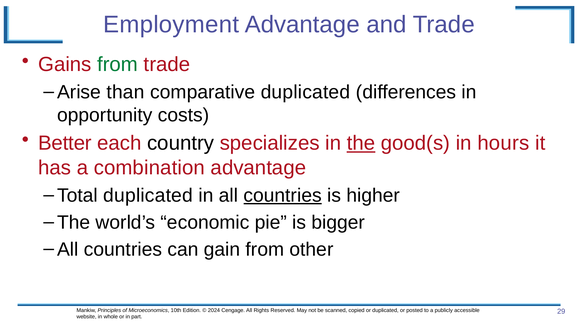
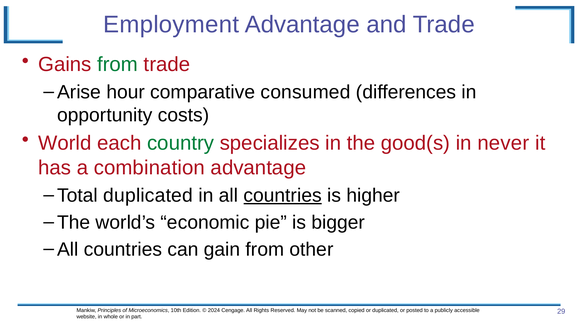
than: than -> hour (126, 92)
comparative duplicated: duplicated -> consumed (306, 92)
Better: Better -> World (65, 143)
country colour: black -> green (181, 143)
the underline: present -> none (361, 143)
hours: hours -> never (503, 143)
